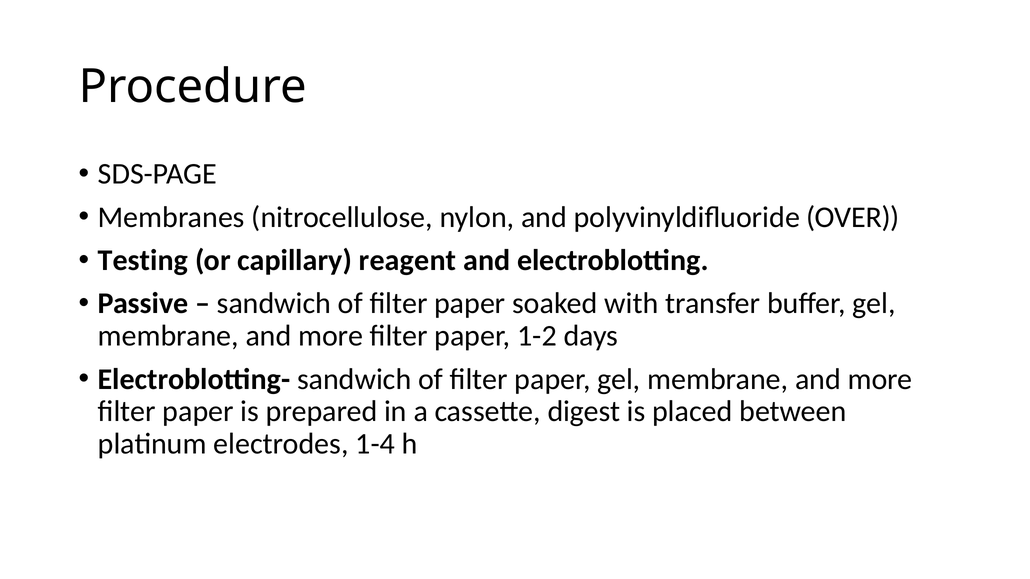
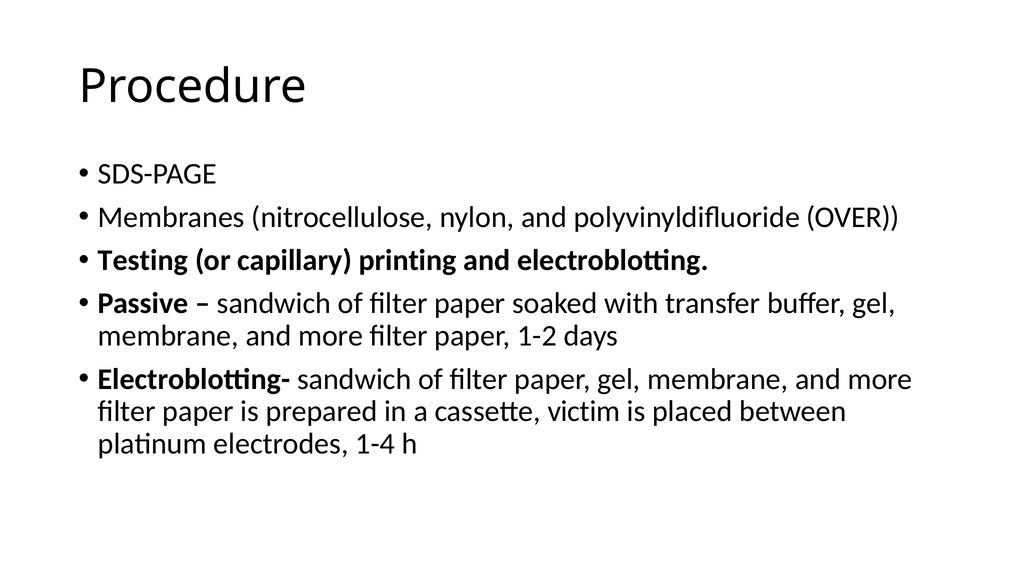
reagent: reagent -> printing (408, 261)
digest: digest -> victim (584, 412)
